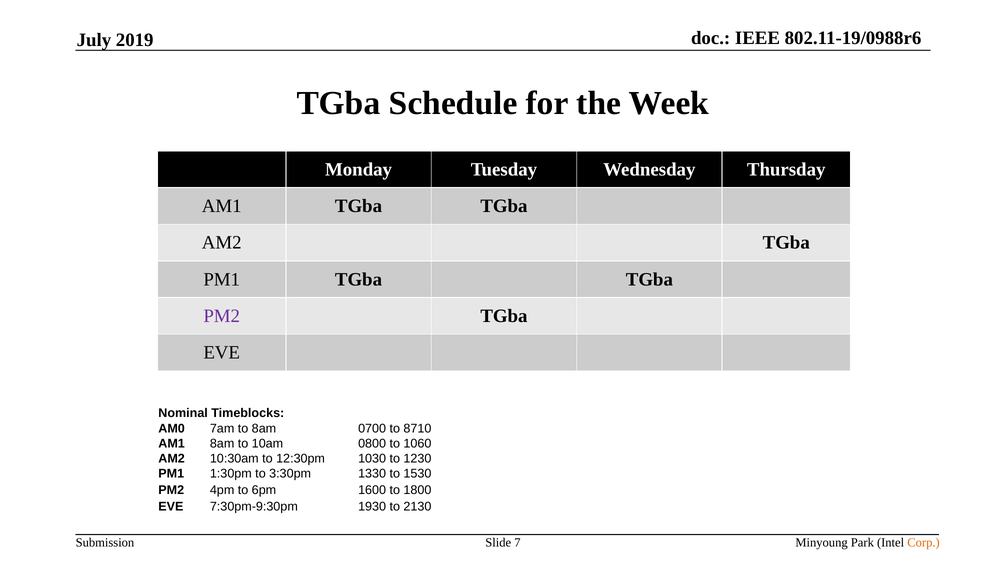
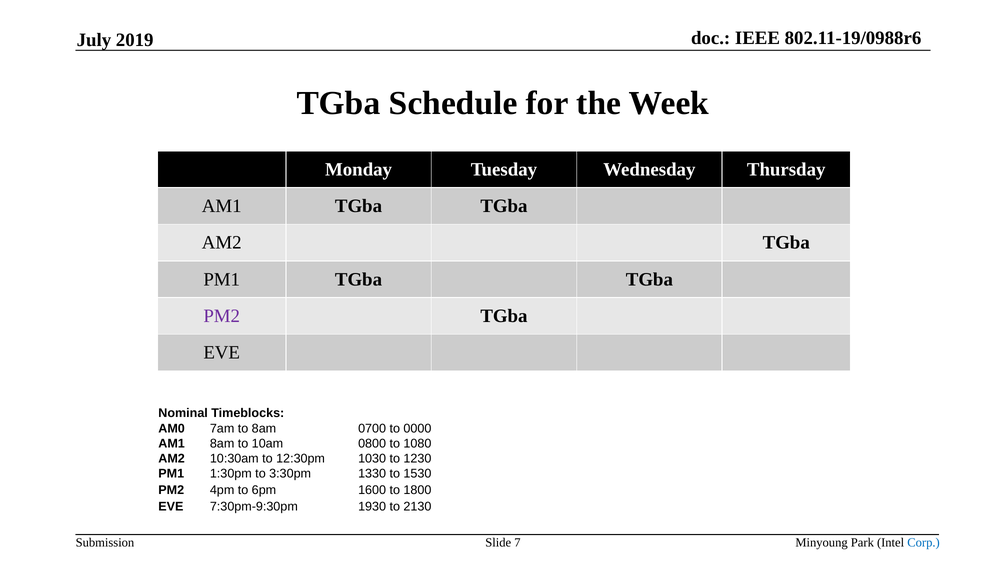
8710: 8710 -> 0000 (417, 429)
1060: 1060 -> 1080 (417, 444)
Corp colour: orange -> blue (924, 543)
